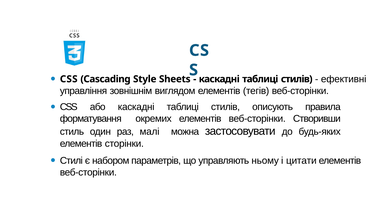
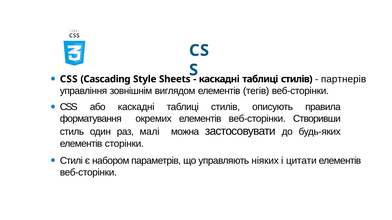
ефективні: ефективні -> партнерів (344, 79)
ньому: ньому -> ніяких (265, 161)
